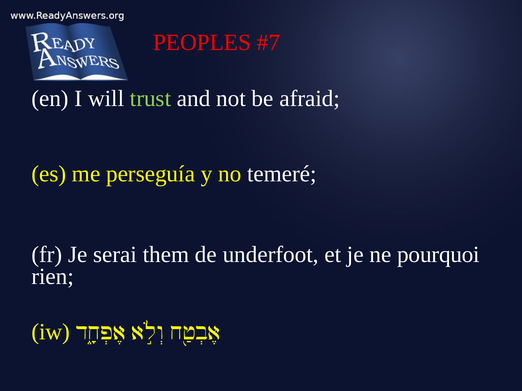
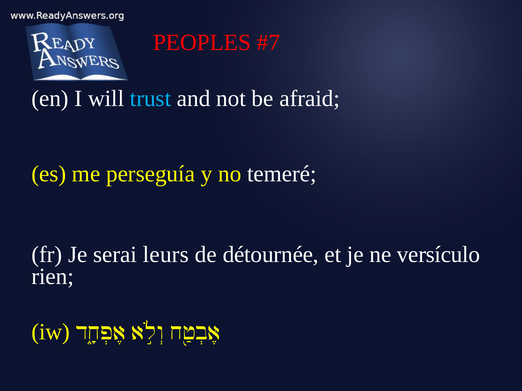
trust colour: light green -> light blue (151, 99)
them: them -> leurs (166, 255)
underfoot: underfoot -> détournée (271, 255)
pourquoi: pourquoi -> versículo (438, 255)
